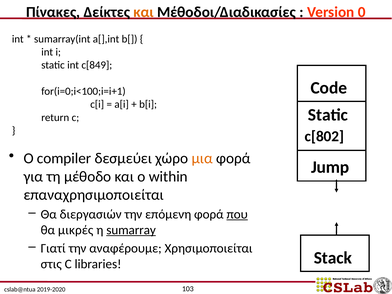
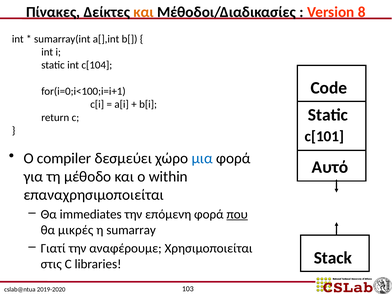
0: 0 -> 8 (362, 12)
c[849: c[849 -> c[104 (97, 65)
c[802: c[802 -> c[101 (324, 136)
μια colour: orange -> blue (202, 158)
Jump: Jump -> Αυτό (330, 167)
διεργασιών: διεργασιών -> immediates (91, 214)
sumarray underline: present -> none (131, 230)
